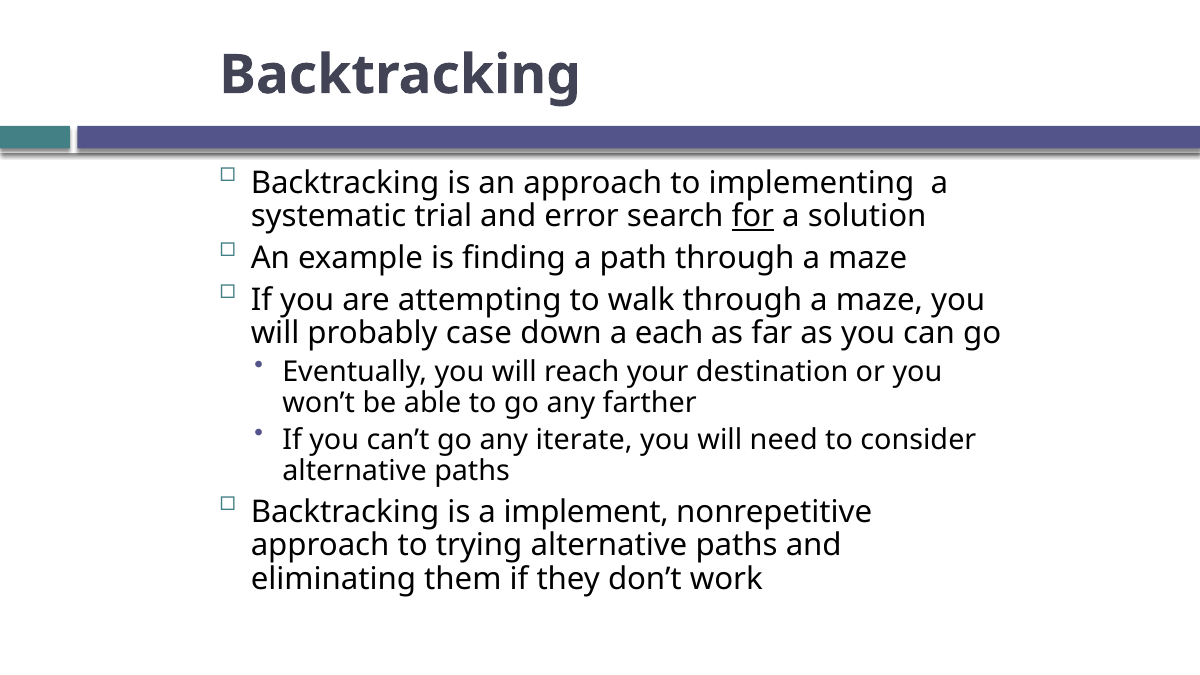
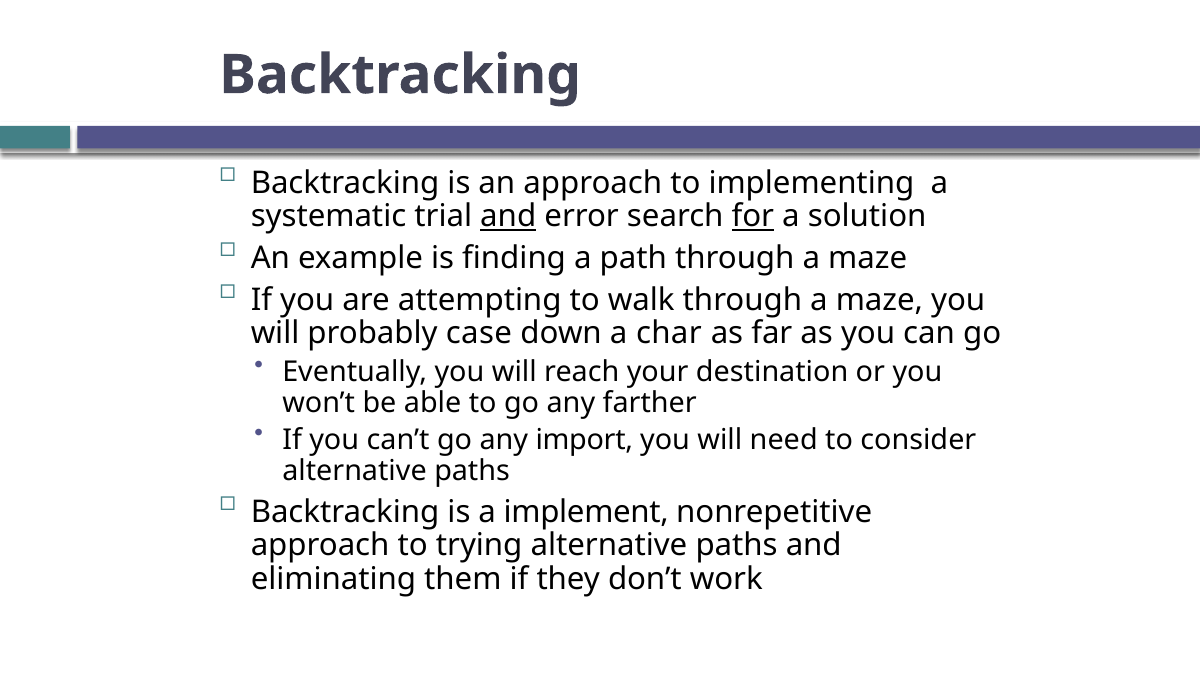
and underline: none -> present (508, 217)
each: each -> char (669, 334)
iterate: iterate -> import (584, 440)
